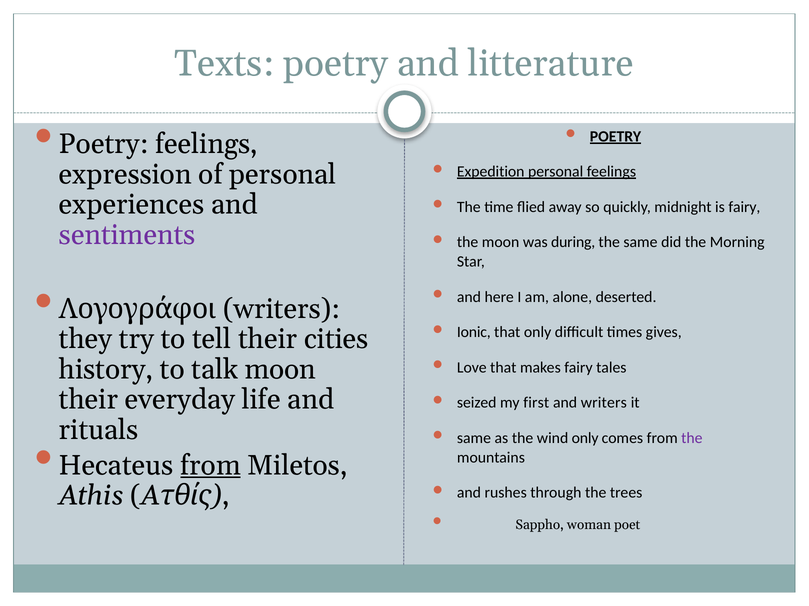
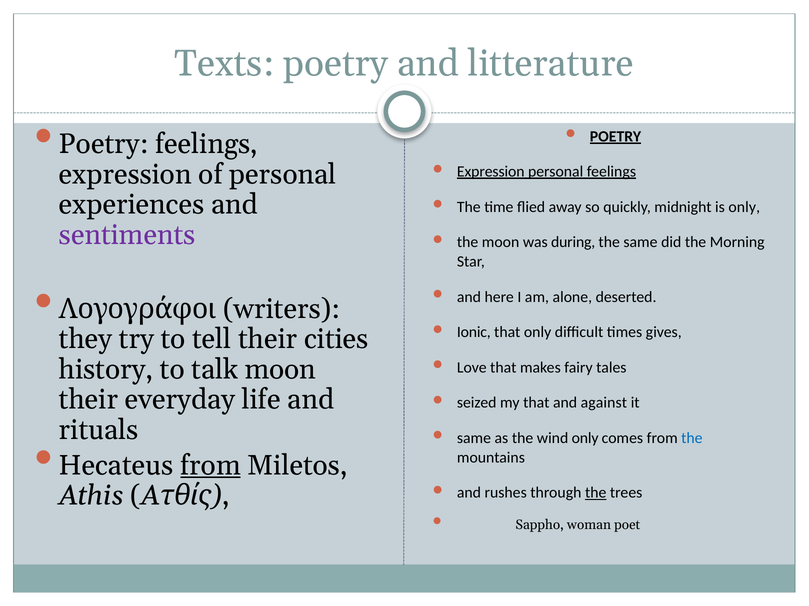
Expedition: Expedition -> Expression (491, 172)
is fairy: fairy -> only (744, 207)
my first: first -> that (536, 403)
and writers: writers -> against (604, 403)
the colour: purple -> blue (692, 438)
the underline: none -> present (596, 493)
